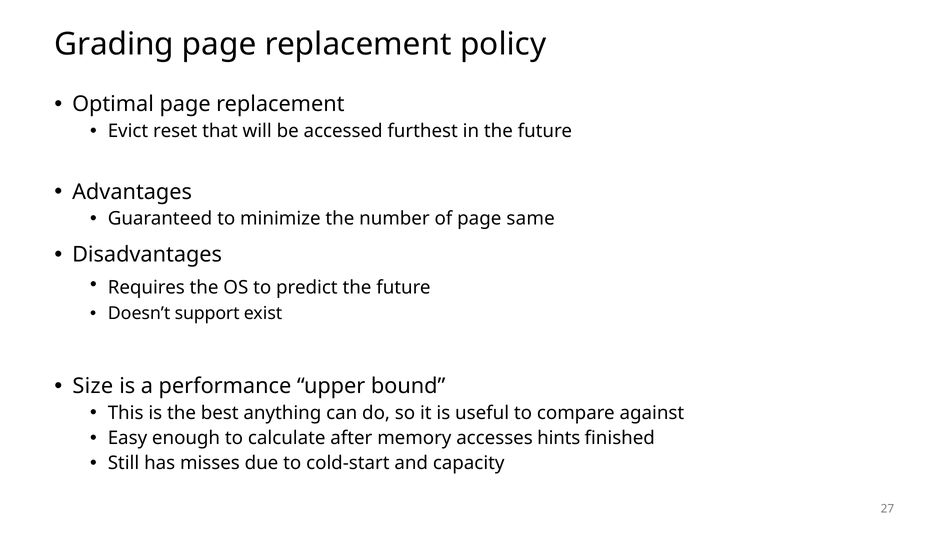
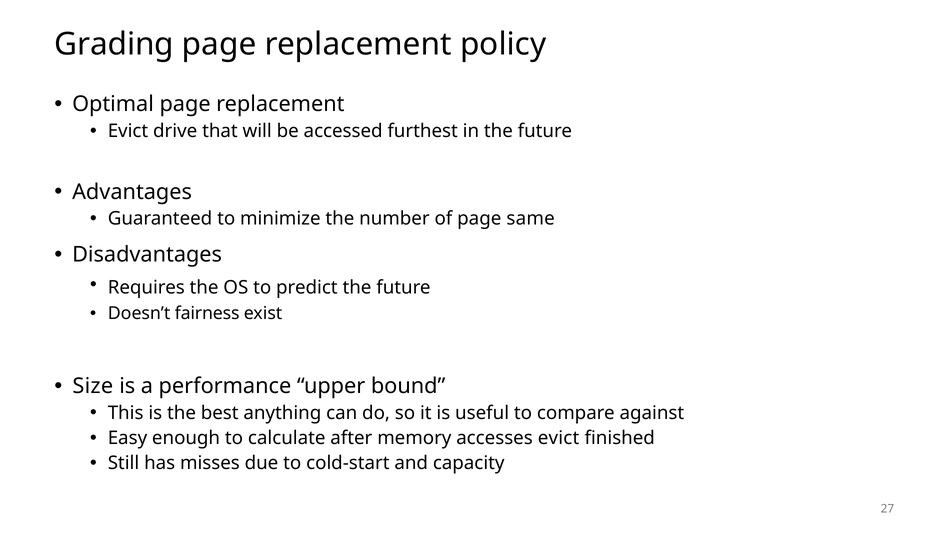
reset: reset -> drive (175, 131)
support: support -> fairness (207, 313)
accesses hints: hints -> evict (559, 438)
